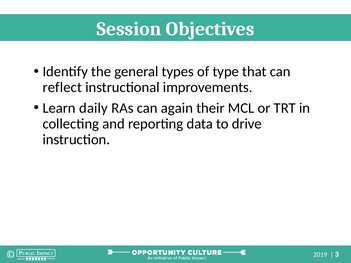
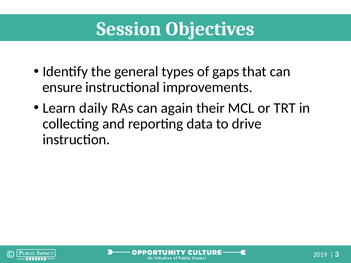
type: type -> gaps (226, 72)
reflect: reflect -> ensure (62, 87)
